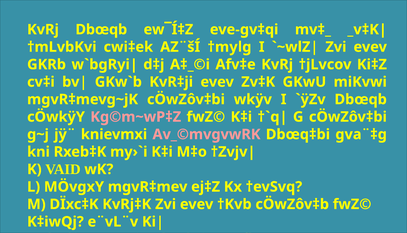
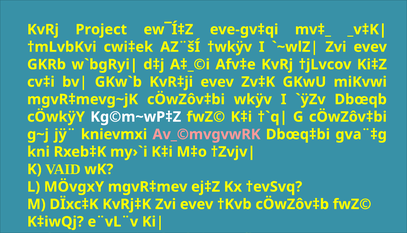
KvRj Dbœqb: Dbœqb -> Project (101, 29)
†mylg: †mylg -> †wkÿv (230, 47)
Kg©m~wP‡Z colour: pink -> white (136, 117)
